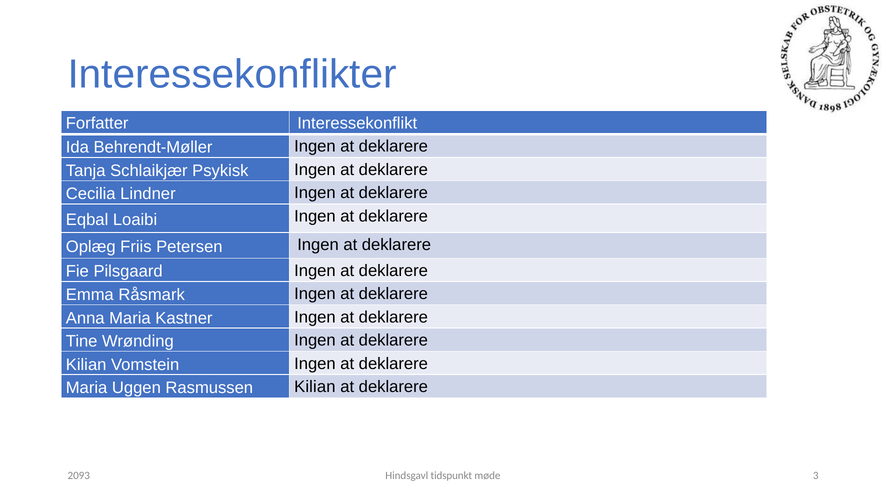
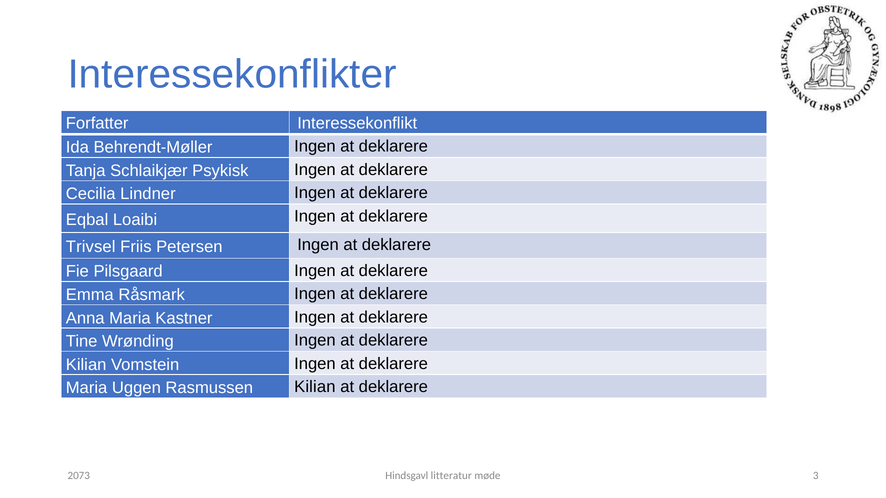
Oplæg: Oplæg -> Trivsel (91, 247)
tidspunkt: tidspunkt -> litteratur (451, 476)
2093: 2093 -> 2073 (79, 476)
